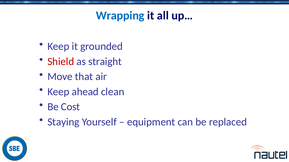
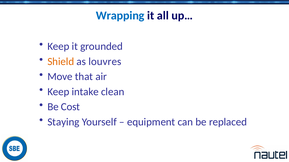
Shield colour: red -> orange (61, 62)
straight: straight -> louvres (105, 62)
ahead: ahead -> intake (85, 92)
